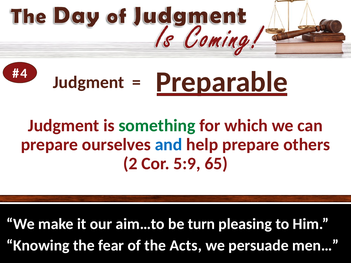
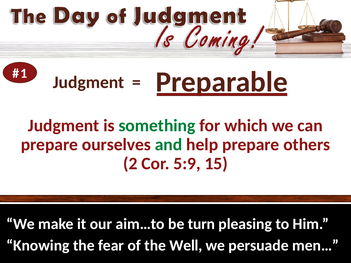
4: 4 -> 1 (24, 74)
and colour: blue -> green (169, 145)
65: 65 -> 15 (216, 164)
Acts: Acts -> Well (186, 246)
